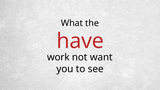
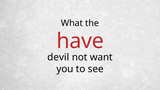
work: work -> devil (58, 57)
